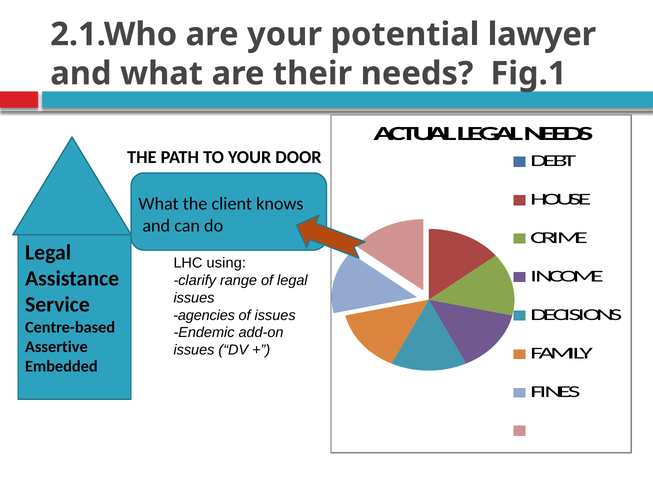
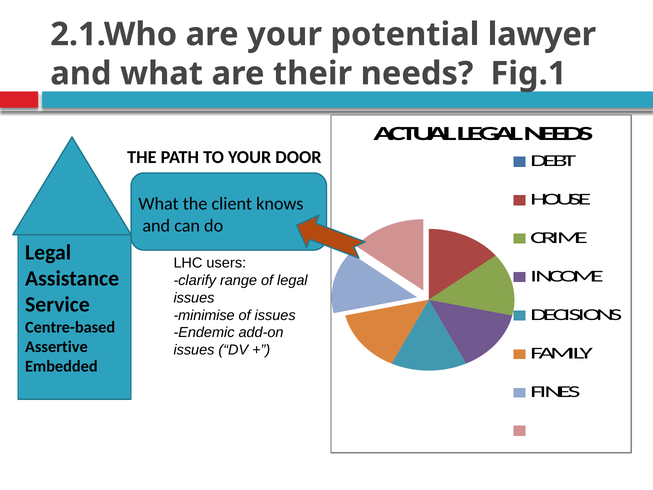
using: using -> users (226, 263)
agencies: agencies -> minimise (204, 315)
